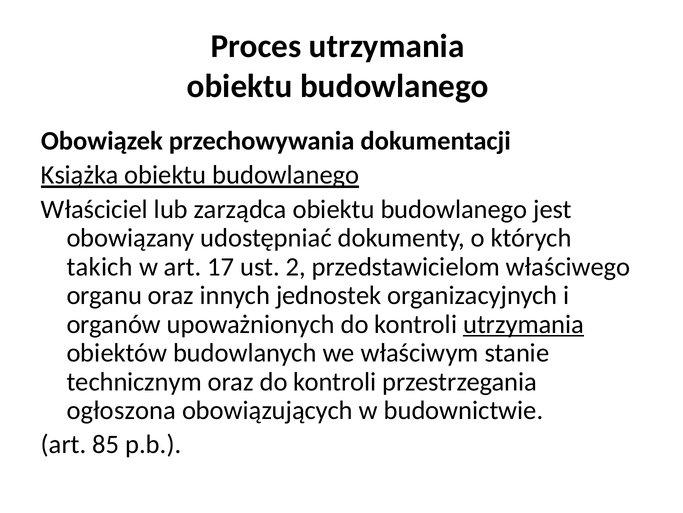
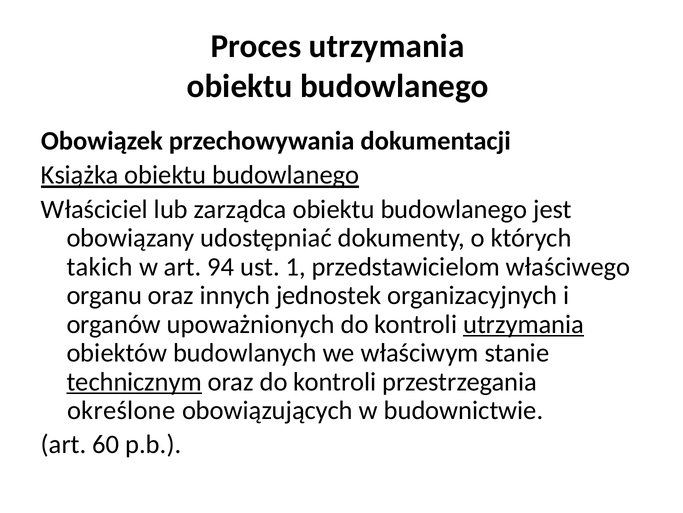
17: 17 -> 94 (221, 266)
2: 2 -> 1 (296, 266)
technicznym underline: none -> present (134, 381)
ogłoszona: ogłoszona -> określone (121, 410)
85: 85 -> 60 (106, 444)
